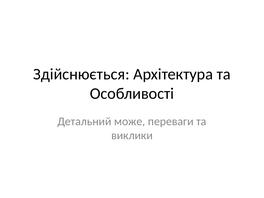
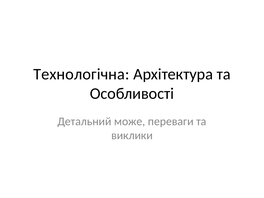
Здійснюється: Здійснюється -> Технологічна (81, 74)
